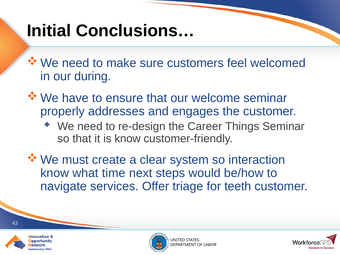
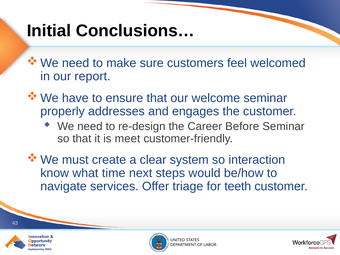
during: during -> report (93, 76)
Things: Things -> Before (242, 126)
is know: know -> meet (127, 139)
